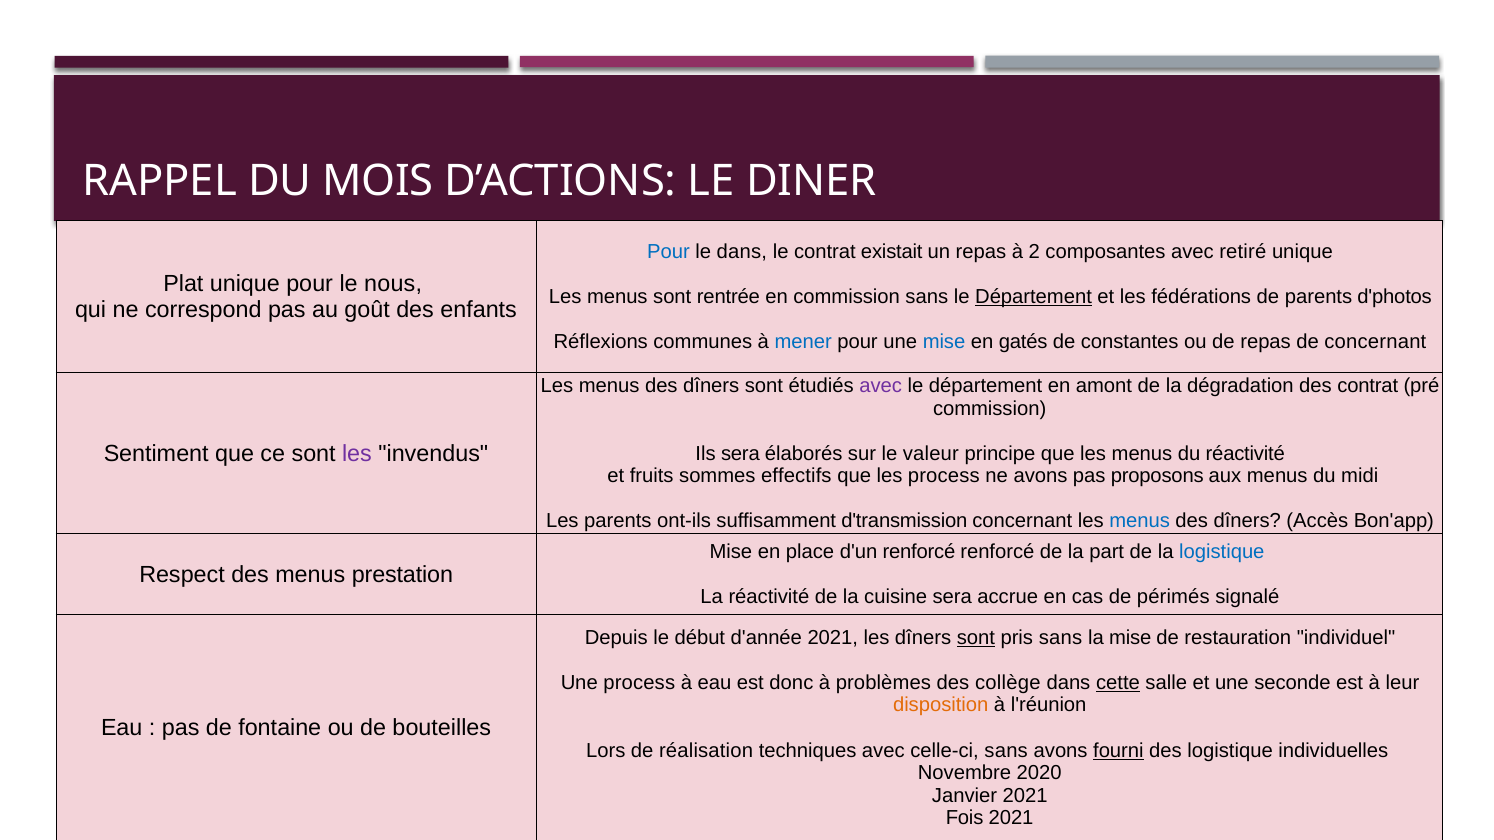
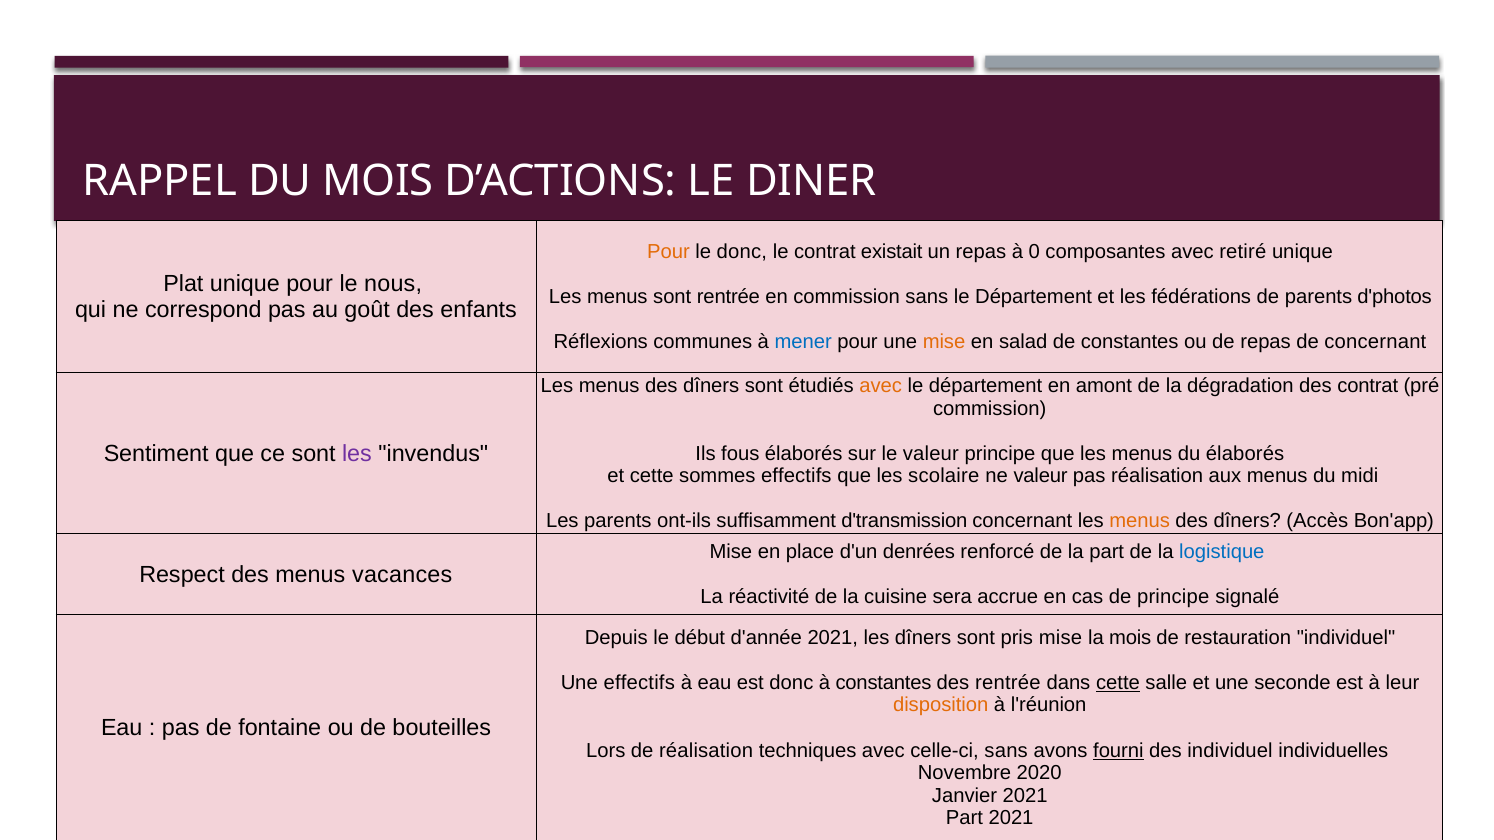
Pour colour: blue -> orange (669, 252)
le dans: dans -> donc (742, 252)
2: 2 -> 0 (1034, 252)
Département underline: present -> none (1034, 297)
mise colour: blue -> orange (944, 342)
gatés: gatés -> salad (1023, 342)
avec colour: purple -> orange (881, 386)
Ils sera: sera -> fous (740, 454)
du réactivité: réactivité -> élaborés (1245, 454)
et fruits: fruits -> cette (652, 476)
les process: process -> scolaire (944, 476)
ne avons: avons -> valeur (1041, 476)
pas proposons: proposons -> réalisation (1157, 476)
menus colour: blue -> orange (1140, 521)
d'un renforcé: renforcé -> denrées (919, 552)
prestation: prestation -> vacances (402, 575)
de périmés: périmés -> principe (1173, 598)
sont underline: present -> none (976, 638)
pris sans: sans -> mise (1060, 638)
la mise: mise -> mois (1130, 638)
Une process: process -> effectifs (639, 683)
à problèmes: problèmes -> constantes (884, 683)
des collège: collège -> rentrée (1008, 683)
des logistique: logistique -> individuel (1230, 751)
Fois: Fois -> Part (964, 819)
